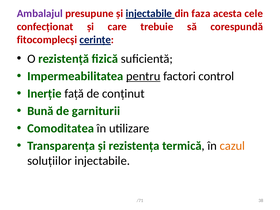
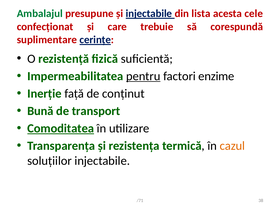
Ambalajul colour: purple -> green (40, 14)
faza: faza -> lista (201, 14)
fitocomplecşi: fitocomplecşi -> suplimentare (47, 40)
control: control -> enzime (216, 76)
garniturii: garniturii -> transport (96, 111)
Comoditatea underline: none -> present (61, 128)
